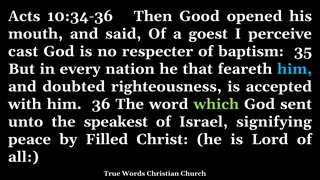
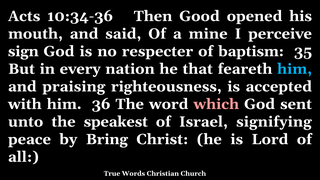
goest: goest -> mine (208, 34)
cast: cast -> sign (23, 51)
doubted: doubted -> praising (74, 87)
which colour: light green -> pink (216, 104)
Filled: Filled -> Bring (107, 139)
